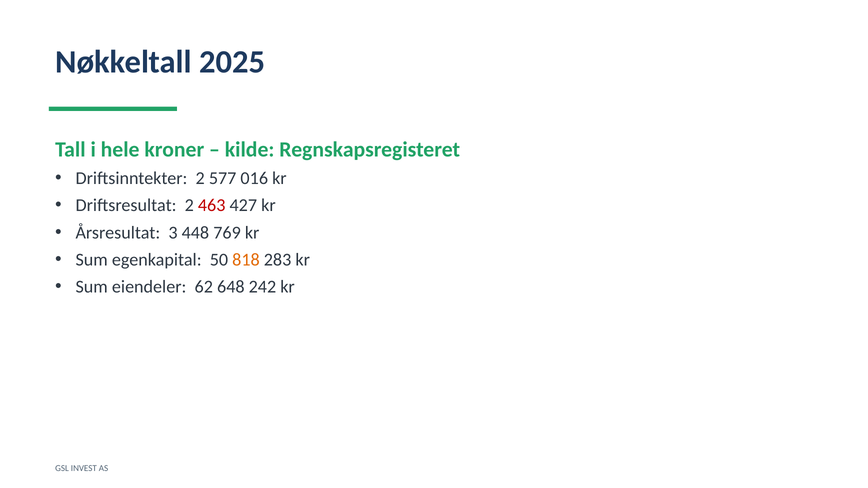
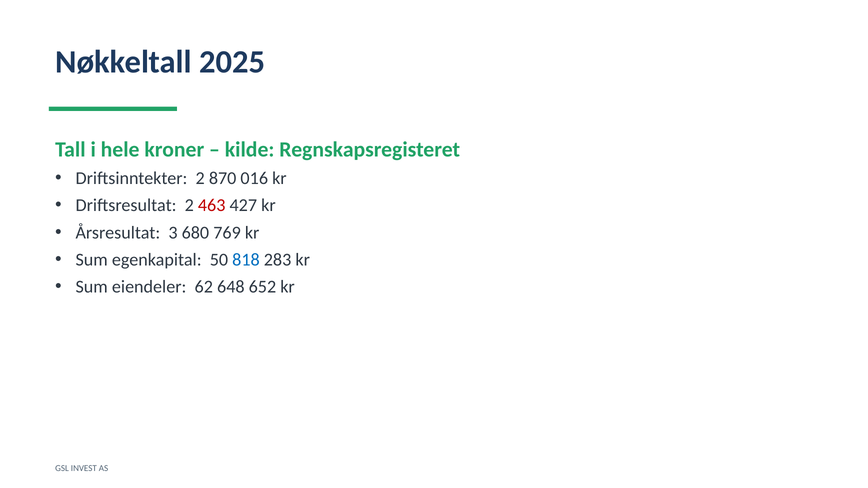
577: 577 -> 870 (223, 178)
448: 448 -> 680 (195, 233)
818 colour: orange -> blue (246, 260)
242: 242 -> 652 (262, 287)
